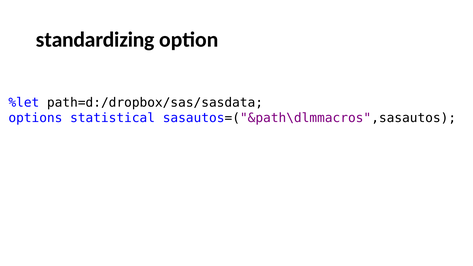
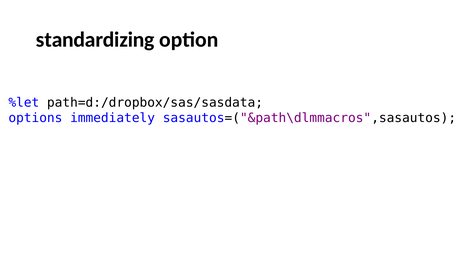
statistical: statistical -> immediately (113, 118)
